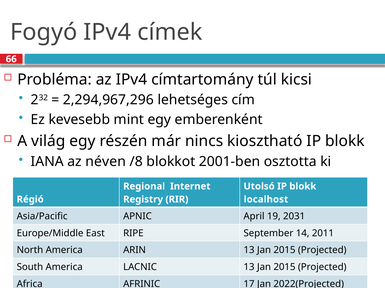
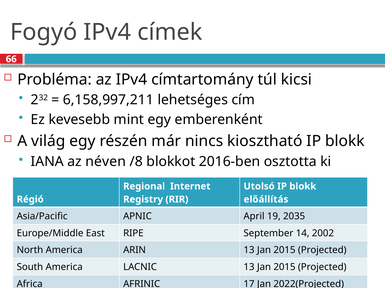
2,294,967,296: 2,294,967,296 -> 6,158,997,211 (108, 100)
2001-ben: 2001-ben -> 2016-ben (230, 162)
localhost: localhost -> előállítás (266, 200)
2031: 2031 -> 2035 (294, 217)
2011: 2011 -> 2002 (323, 234)
